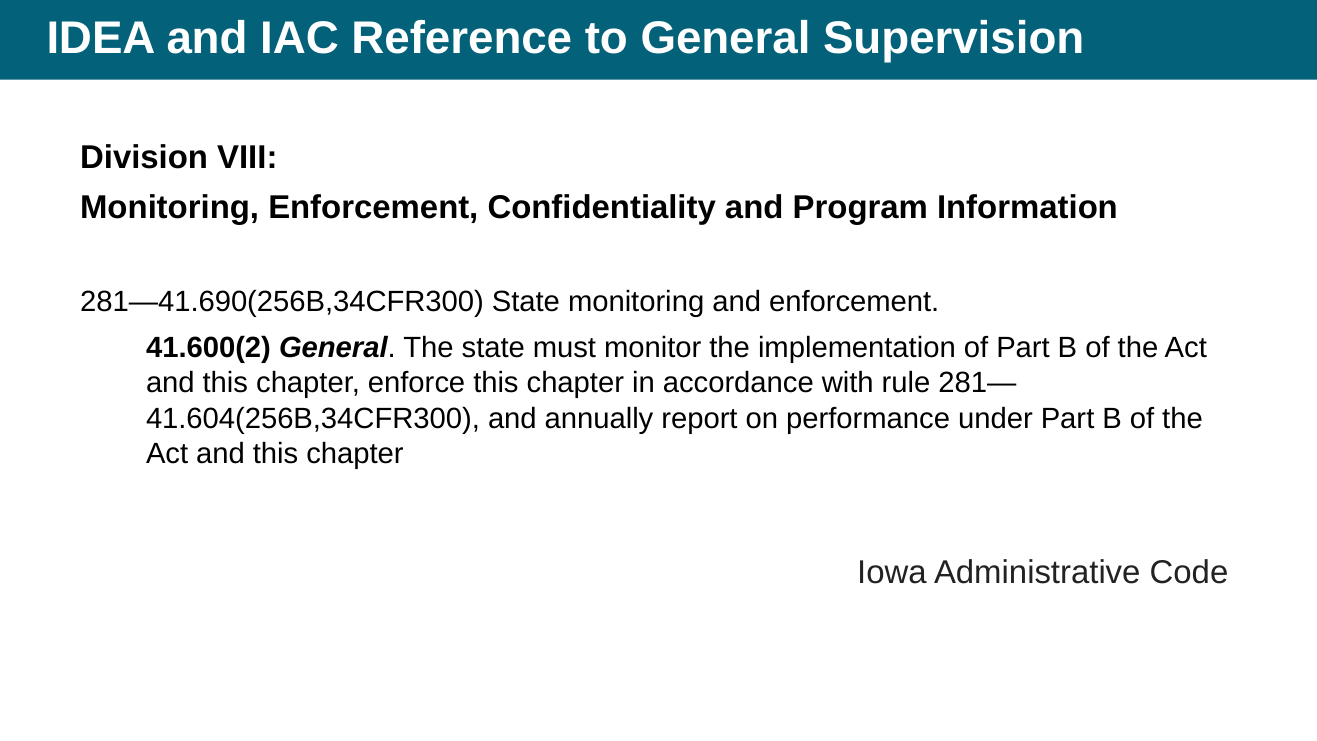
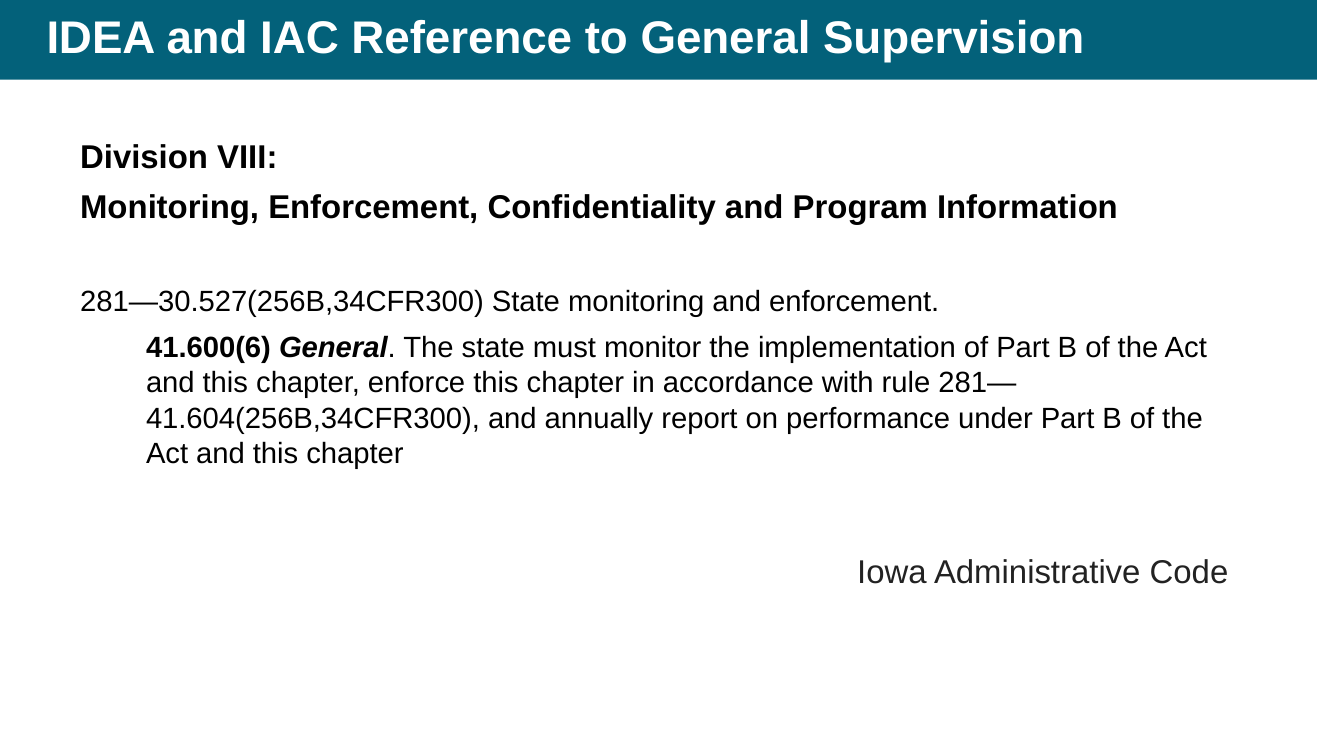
281—41.690(256B,34CFR300: 281—41.690(256B,34CFR300 -> 281—30.527(256B,34CFR300 (282, 302)
41.600(2: 41.600(2 -> 41.600(6 (209, 348)
